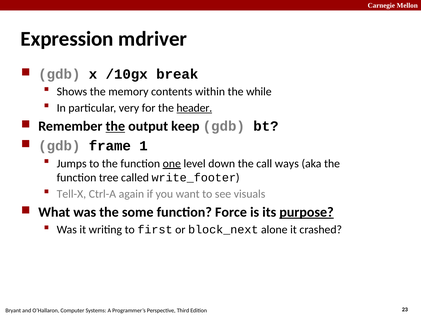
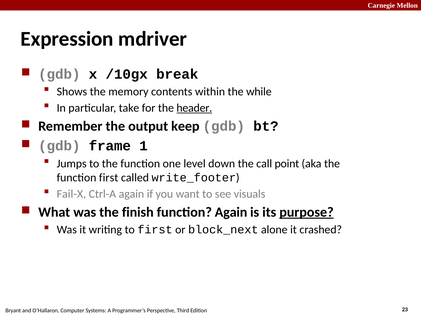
very: very -> take (129, 108)
the underline: present -> none (115, 127)
one underline: present -> none (172, 164)
ways: ways -> point (287, 164)
function tree: tree -> first (109, 178)
Tell-X: Tell-X -> Fail-X (71, 194)
some: some -> finish (138, 213)
function Force: Force -> Again (231, 213)
